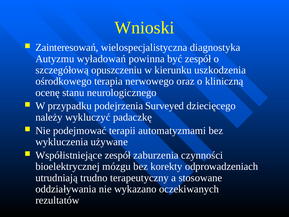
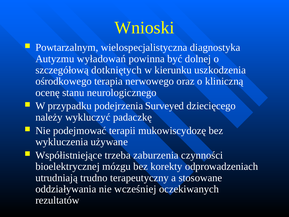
Zainteresowań: Zainteresowań -> Powtarzalnym (67, 47)
być zespół: zespół -> dolnej (198, 59)
opuszczeniu: opuszczeniu -> dotkniętych (117, 70)
automatyzmami: automatyzmami -> mukowiscydozę (172, 130)
Współistniejące zespół: zespół -> trzeba (118, 155)
wykazano: wykazano -> wcześniej (135, 189)
